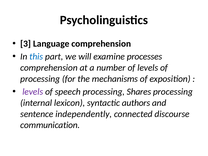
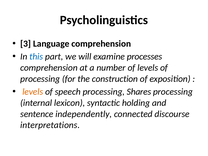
mechanisms: mechanisms -> construction (115, 79)
levels colour: purple -> orange (33, 92)
authors: authors -> holding (136, 103)
communication: communication -> interpretations (50, 125)
